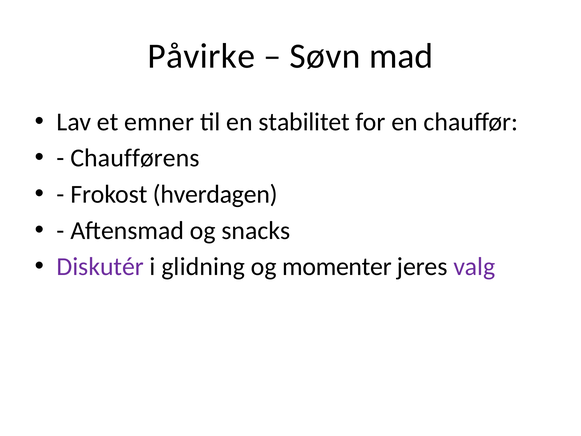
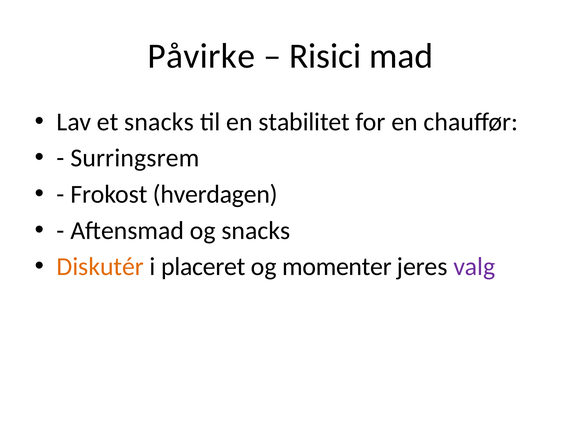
Søvn: Søvn -> Risici (325, 56)
et emner: emner -> snacks (159, 122)
Chaufførens: Chaufførens -> Surringsrem (135, 158)
Diskutér colour: purple -> orange (100, 267)
glidning: glidning -> placeret (203, 267)
